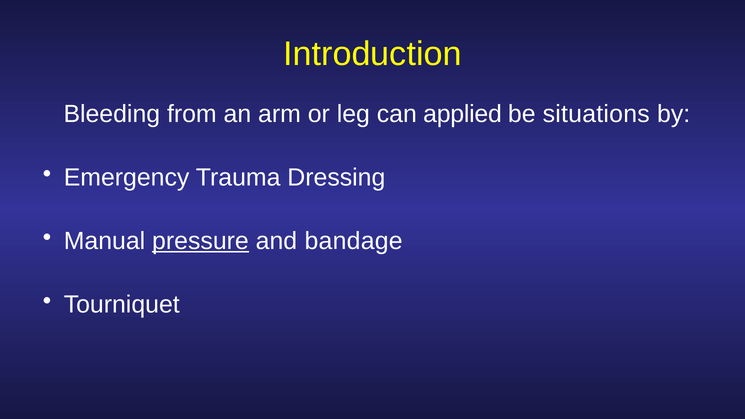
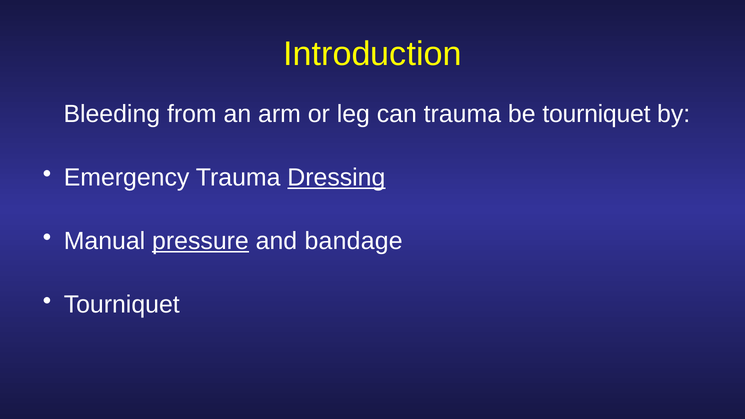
can applied: applied -> trauma (462, 114)
be situations: situations -> tourniquet (596, 114)
Dressing underline: none -> present (336, 177)
